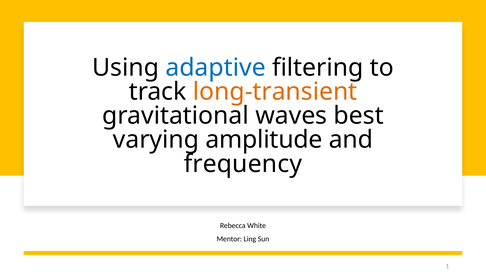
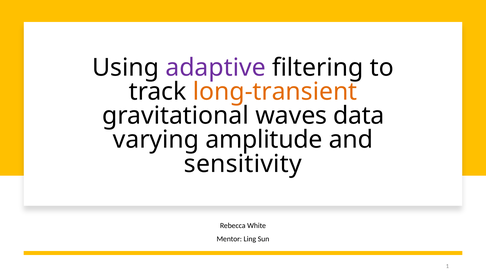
adaptive colour: blue -> purple (216, 68)
best: best -> data (359, 116)
frequency: frequency -> sensitivity (243, 164)
